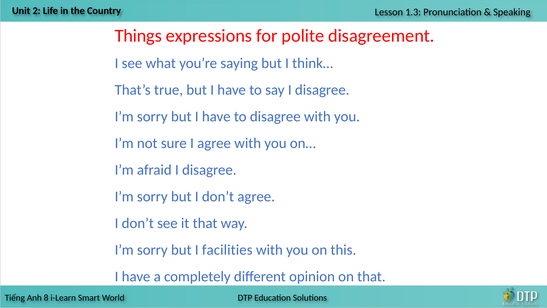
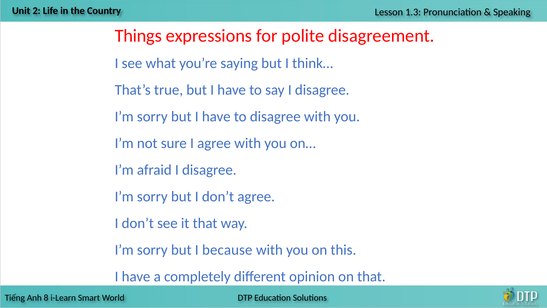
facilities: facilities -> because (227, 250)
